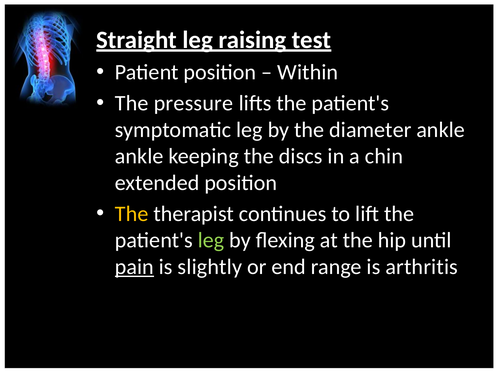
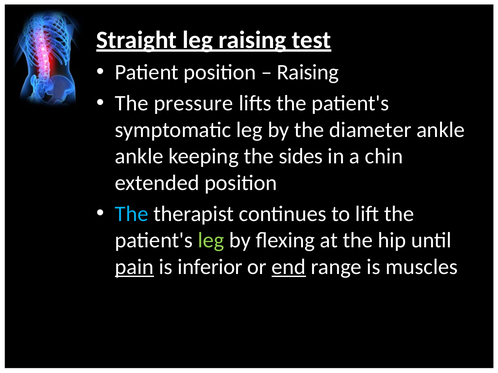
Within: Within -> Raising (308, 72)
discs: discs -> sides (301, 157)
The colour: yellow -> light blue (132, 214)
slightly: slightly -> inferior (210, 267)
end underline: none -> present (289, 267)
arthritis: arthritis -> muscles (422, 267)
